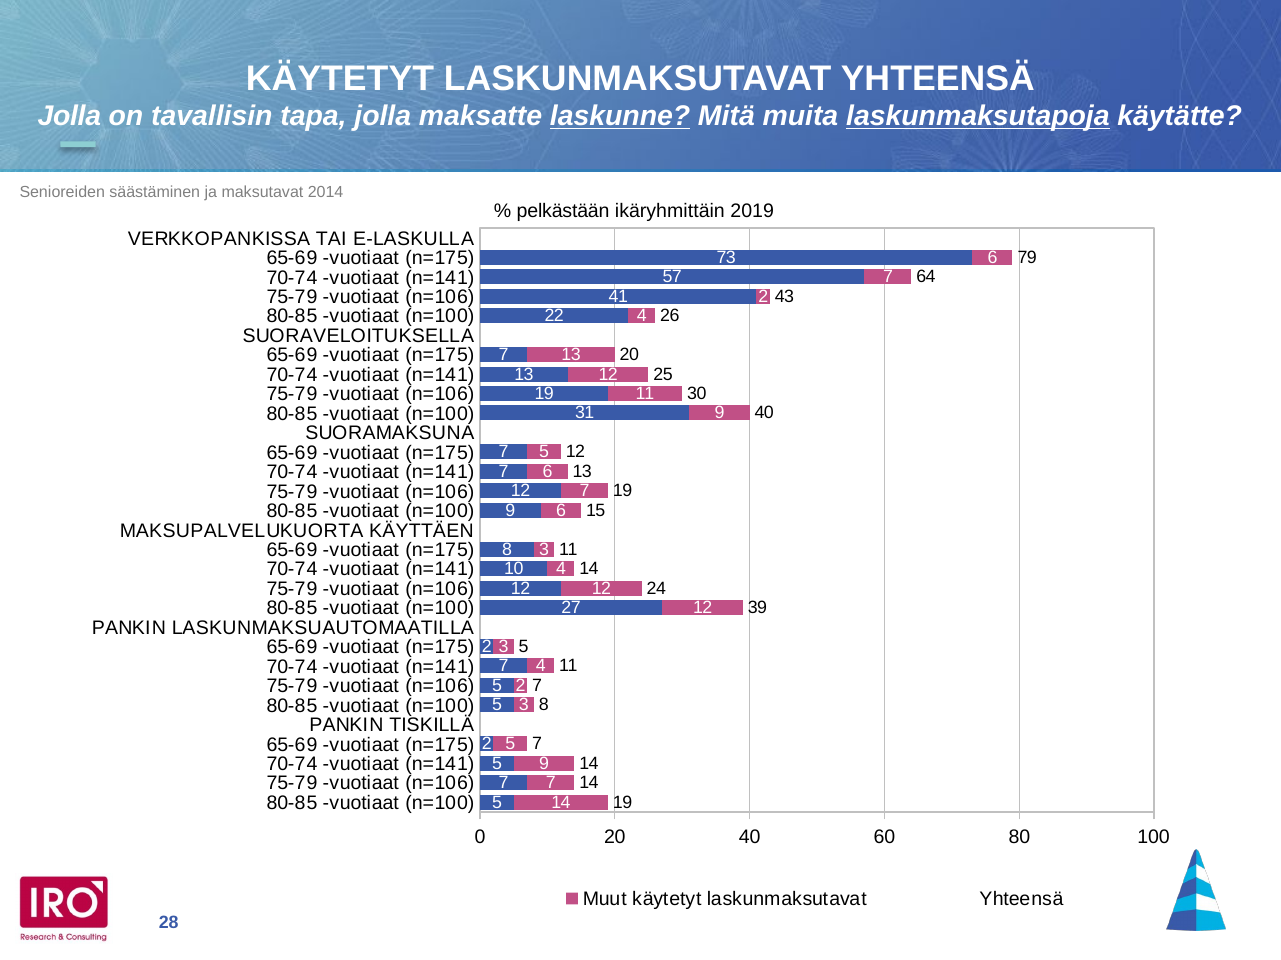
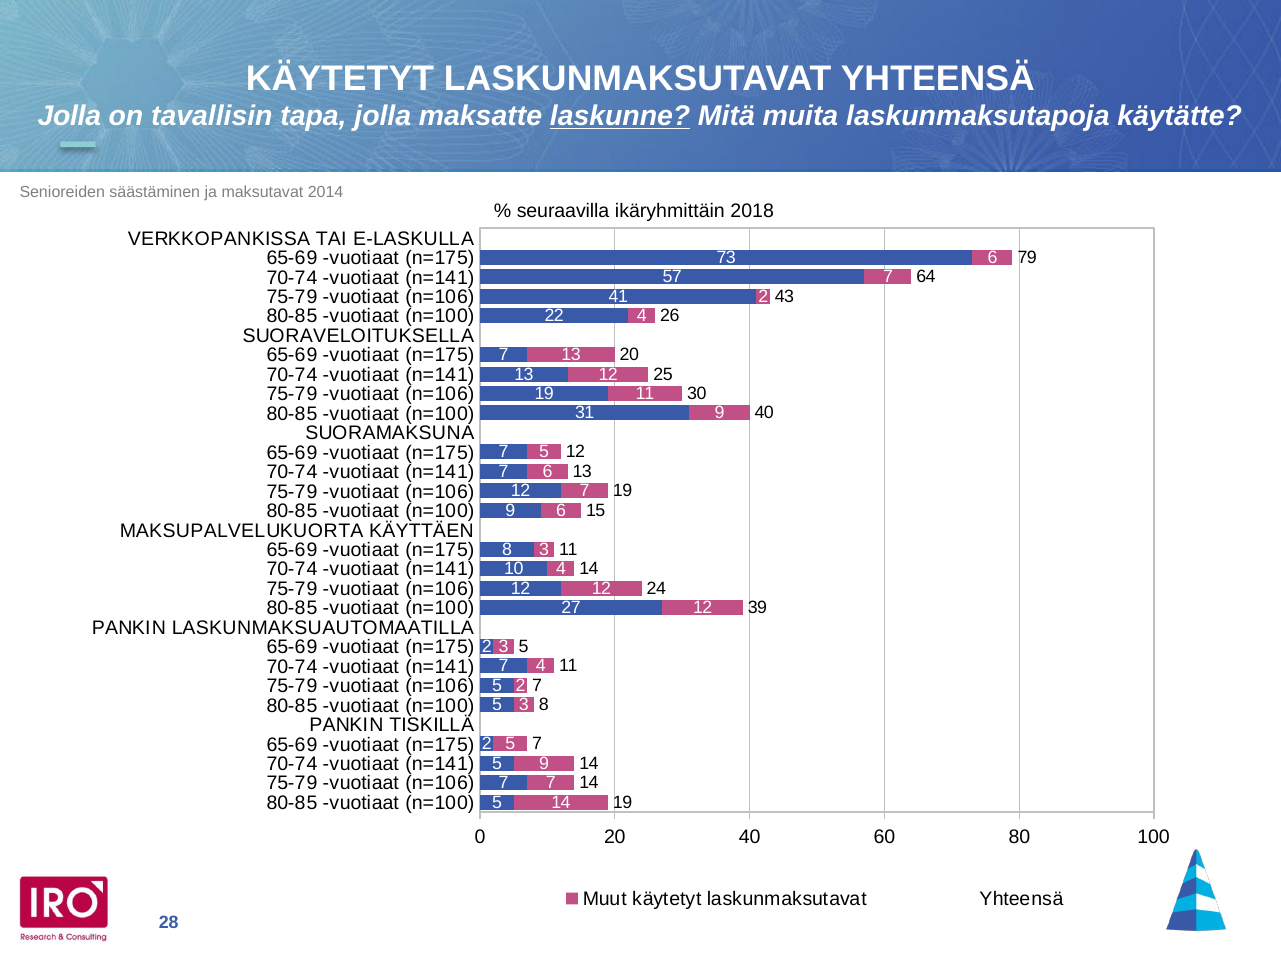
laskunmaksutapoja underline: present -> none (978, 116)
pelkästään: pelkästään -> seuraavilla (563, 212)
2019: 2019 -> 2018 (752, 212)
